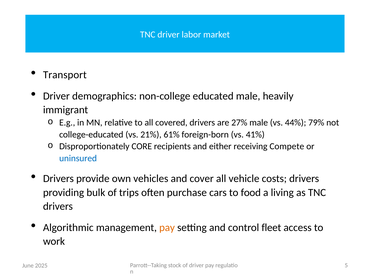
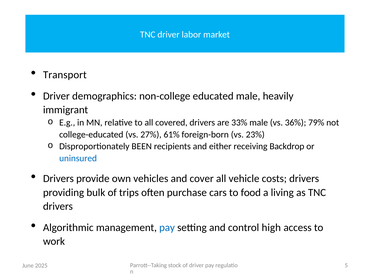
27%: 27% -> 33% (239, 122)
44%: 44% -> 36% (296, 122)
21%: 21% -> 27% (151, 134)
41%: 41% -> 23% (255, 134)
CORE: CORE -> BEEN (142, 146)
Compete: Compete -> Backdrop (287, 146)
pay colour: orange -> blue (167, 227)
fleet: fleet -> high (271, 227)
